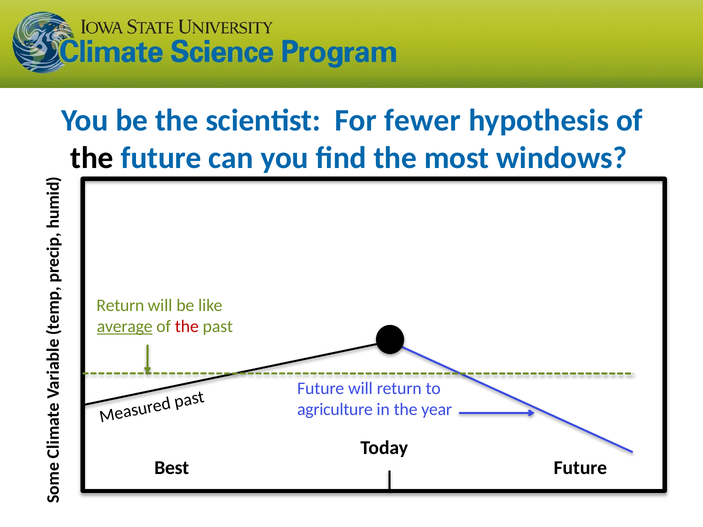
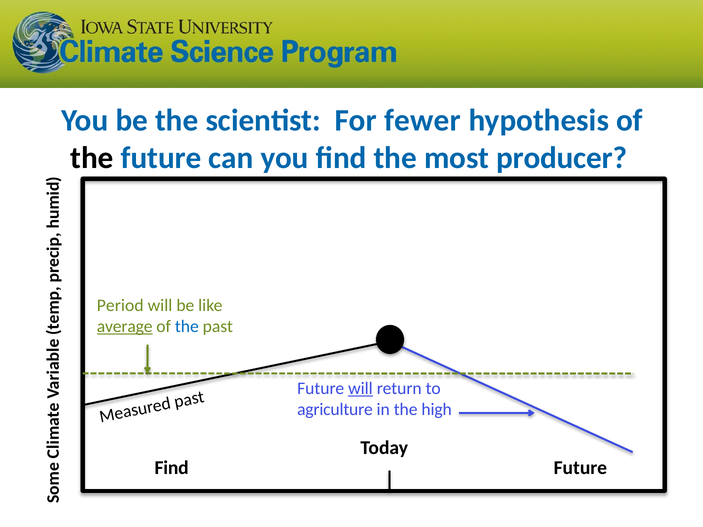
windows: windows -> producer (562, 158)
Return: Return -> Period (120, 306)
the colour: red -> blue (187, 327)
will underline: none -> present (360, 389)
year: year -> high (437, 410)
Best: Best -> Find (172, 468)
